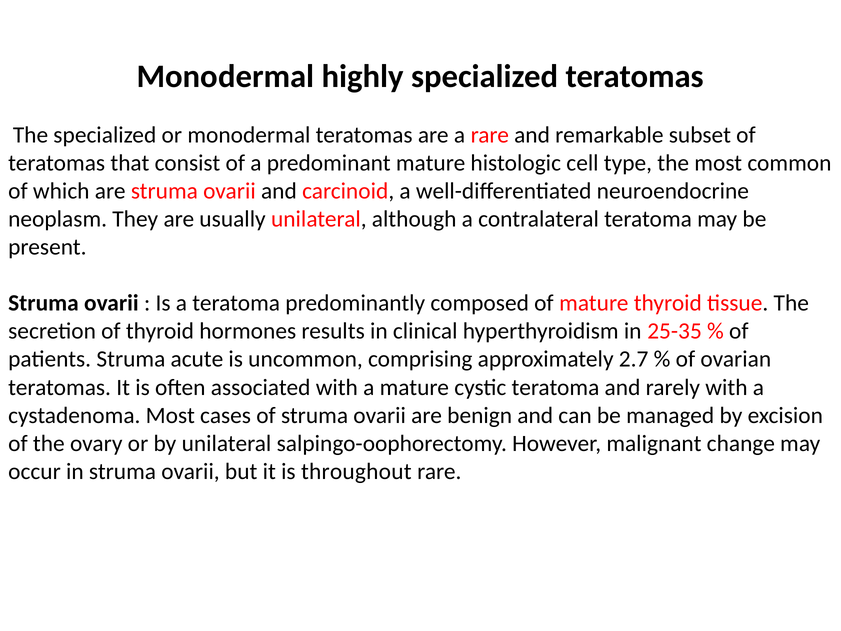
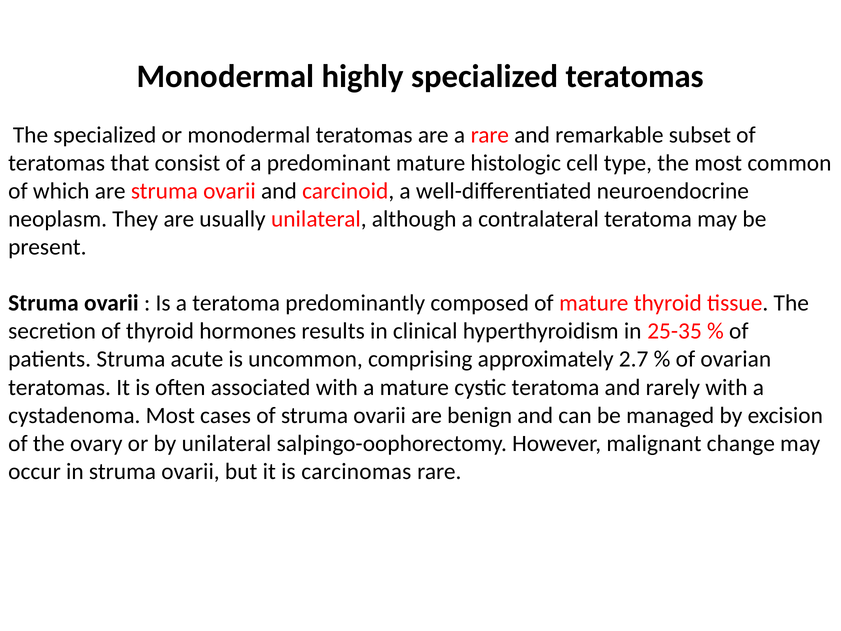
throughout: throughout -> carcinomas (356, 471)
